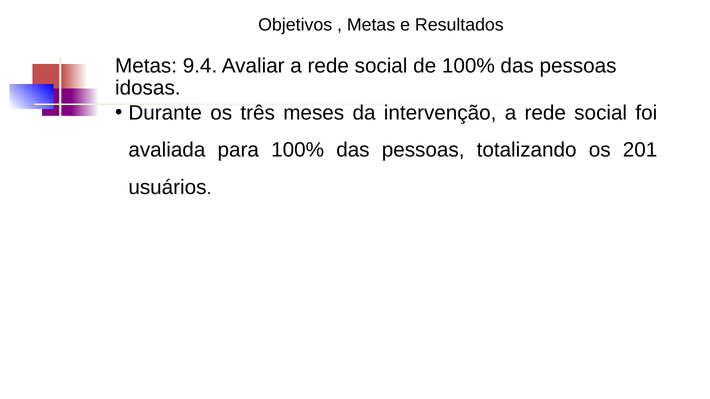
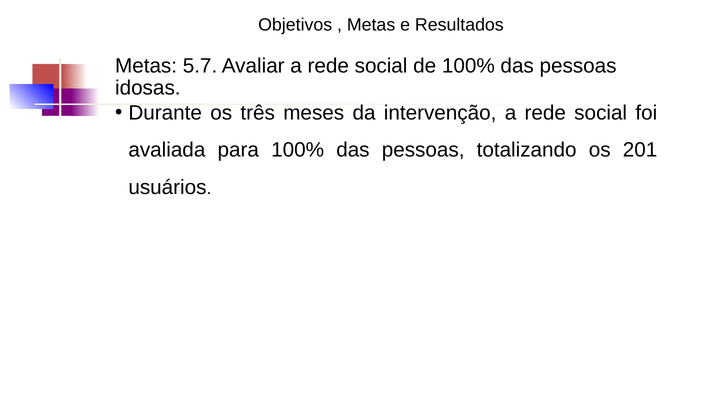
9.4: 9.4 -> 5.7 (200, 66)
